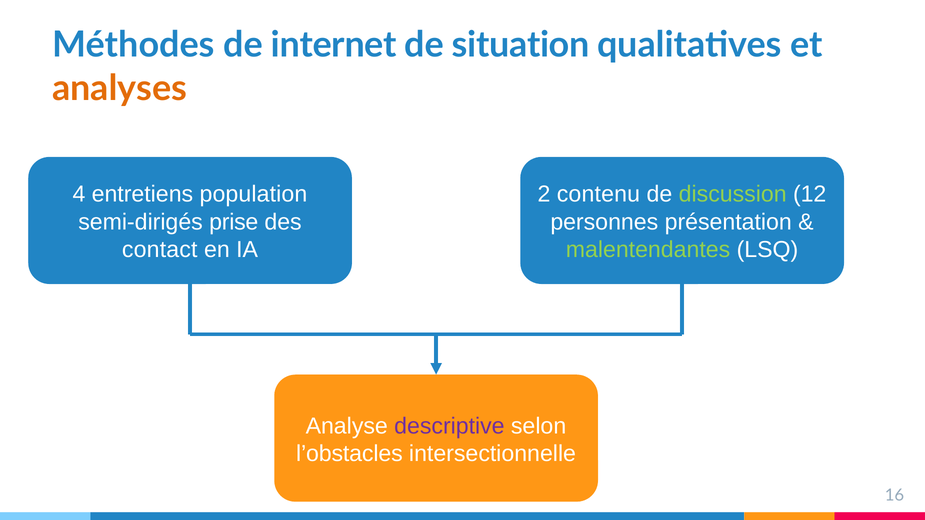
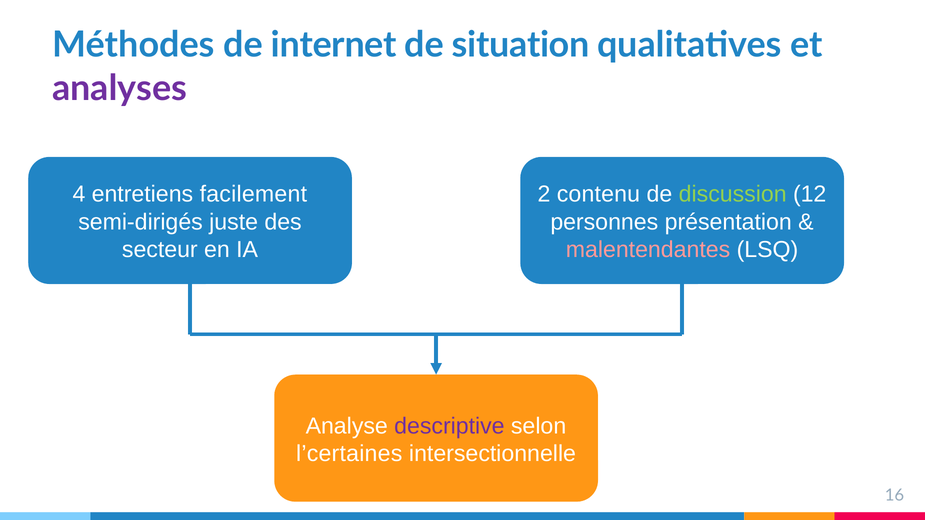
analyses colour: orange -> purple (120, 88)
population: population -> facilement (253, 194)
prise: prise -> juste (234, 222)
contact: contact -> secteur (160, 250)
malentendantes colour: light green -> pink (648, 250)
l’obstacles: l’obstacles -> l’certaines (349, 454)
